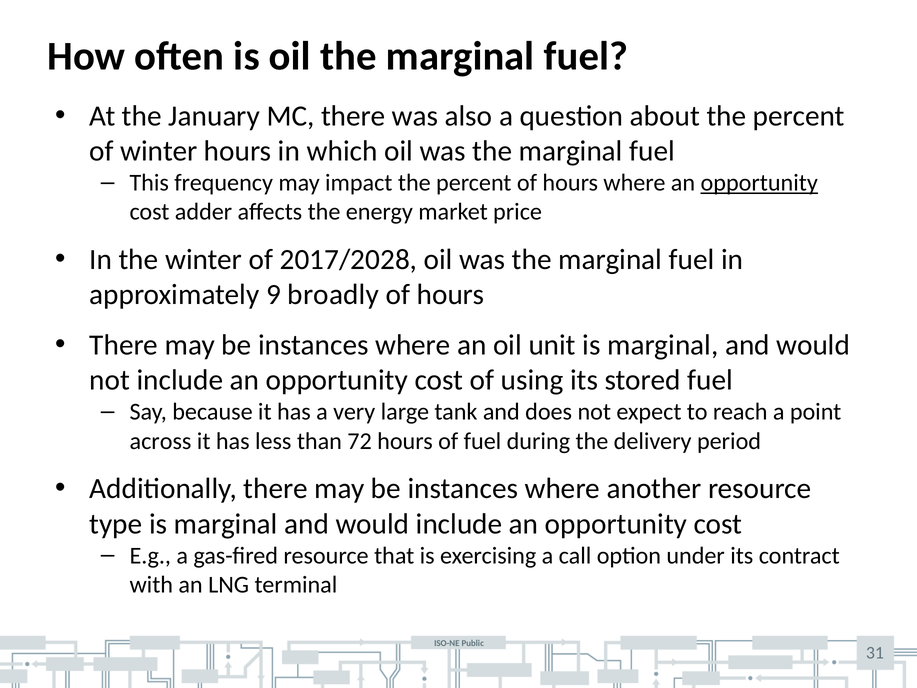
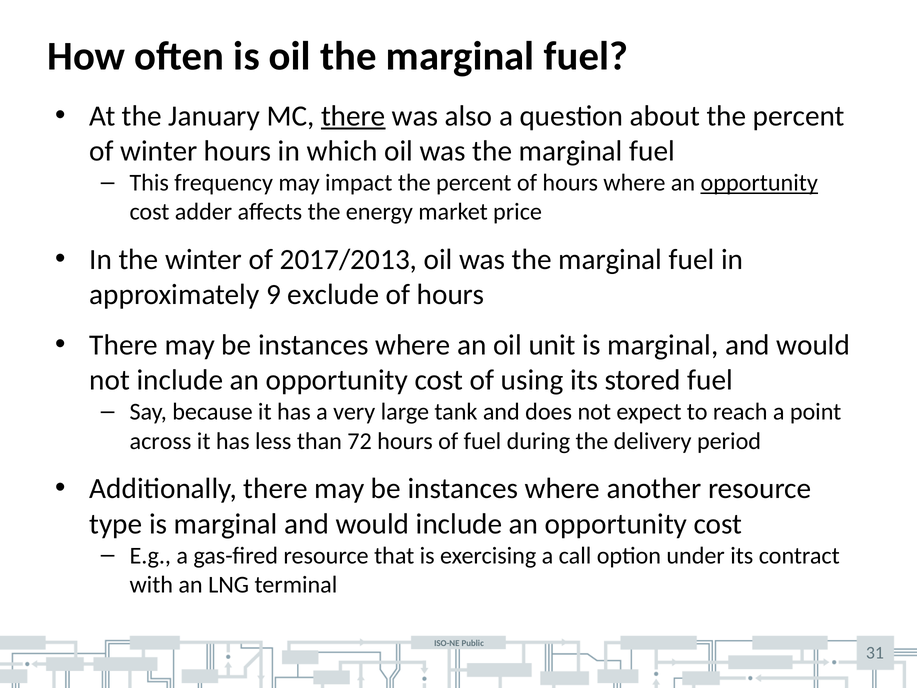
there underline: none -> present (353, 116)
2017/2028: 2017/2028 -> 2017/2013 (348, 259)
broadly: broadly -> exclude (333, 295)
